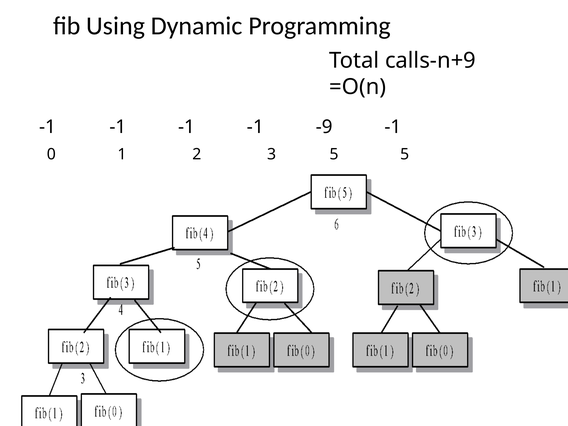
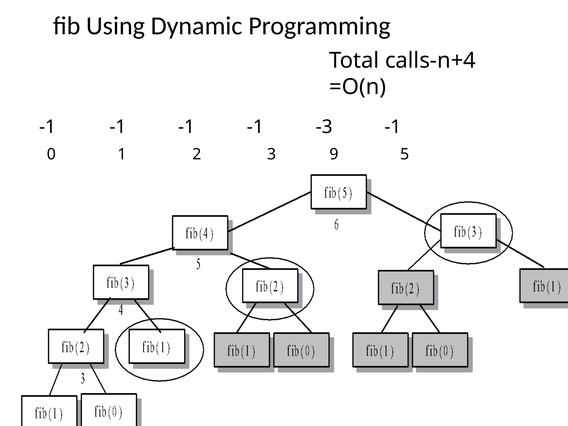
calls-n+9: calls-n+9 -> calls-n+4 (430, 60)
-9: -9 -> -3 (324, 127)
3 5: 5 -> 9 (334, 154)
